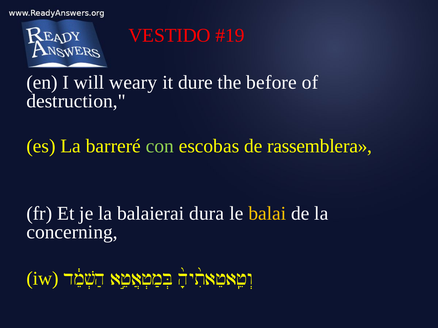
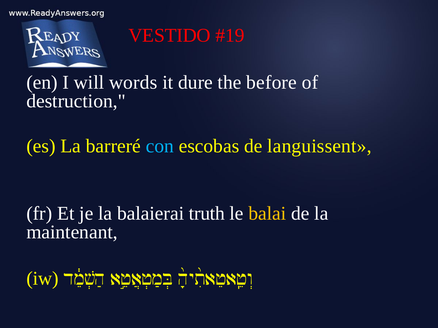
weary: weary -> words (133, 83)
con colour: light green -> light blue (160, 146)
rassemblera: rassemblera -> languissent (319, 146)
dura: dura -> truth (207, 214)
concerning: concerning -> maintenant (72, 232)
